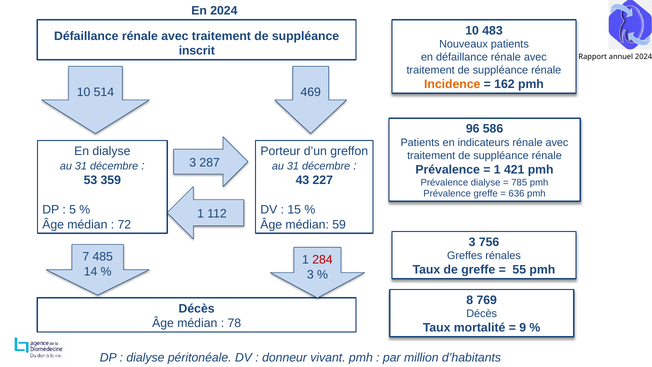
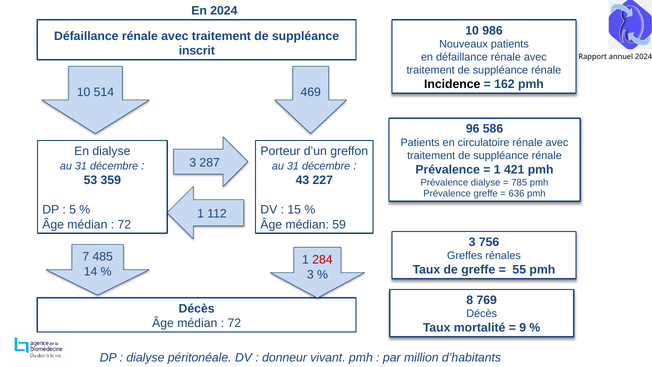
483: 483 -> 986 (492, 30)
Incidence colour: orange -> black (452, 84)
indicateurs: indicateurs -> circulatoire (484, 142)
78: 78 -> 72 (234, 323)
